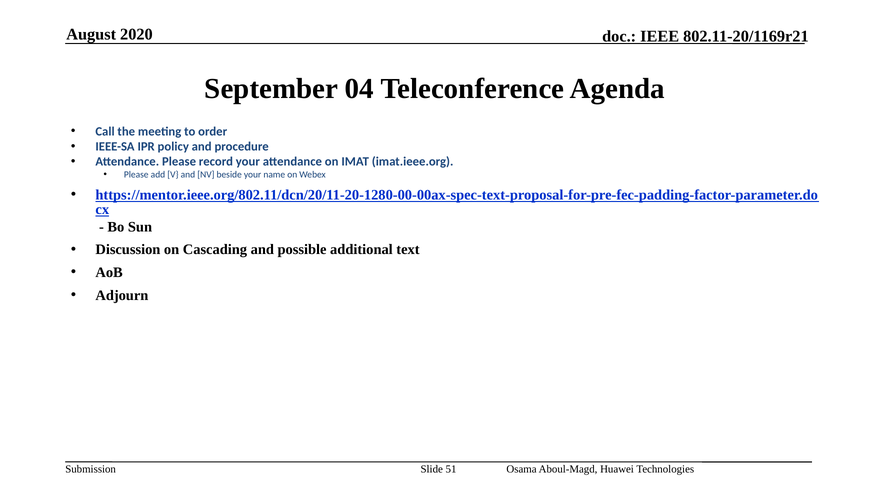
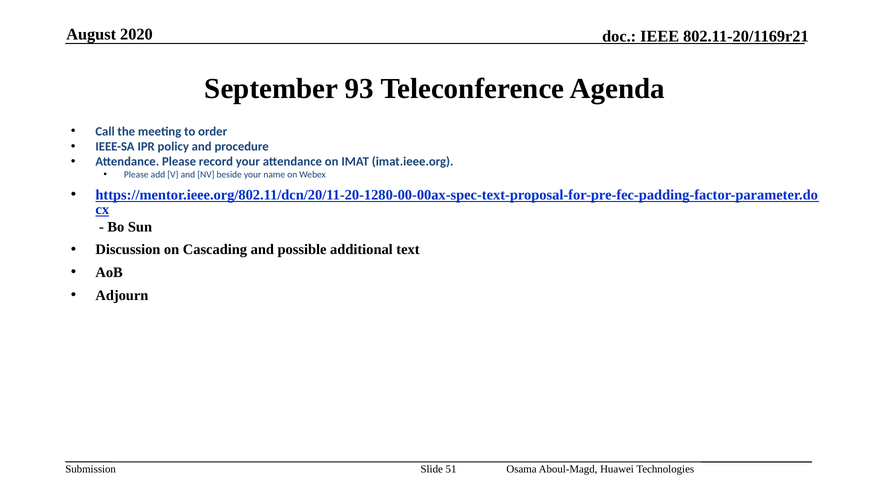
04: 04 -> 93 (359, 89)
